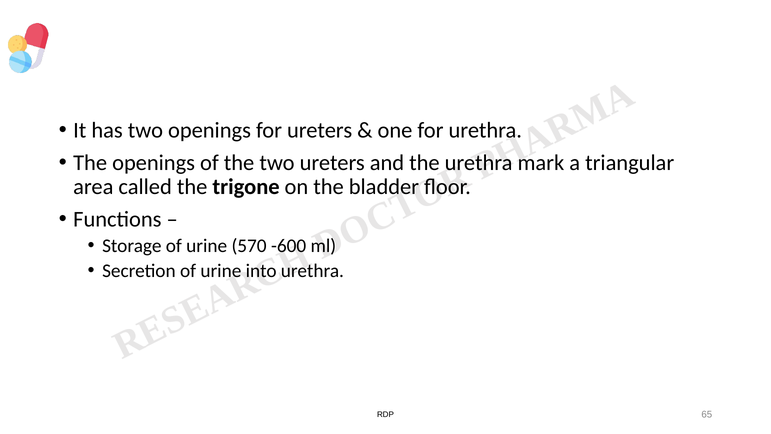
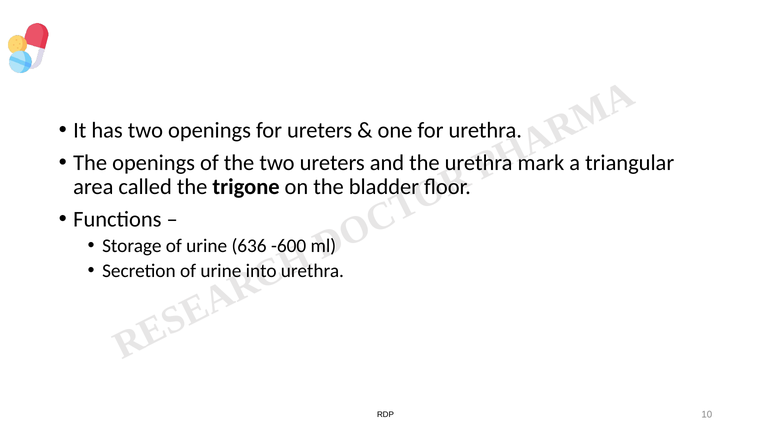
570: 570 -> 636 (249, 246)
65: 65 -> 10 (707, 414)
